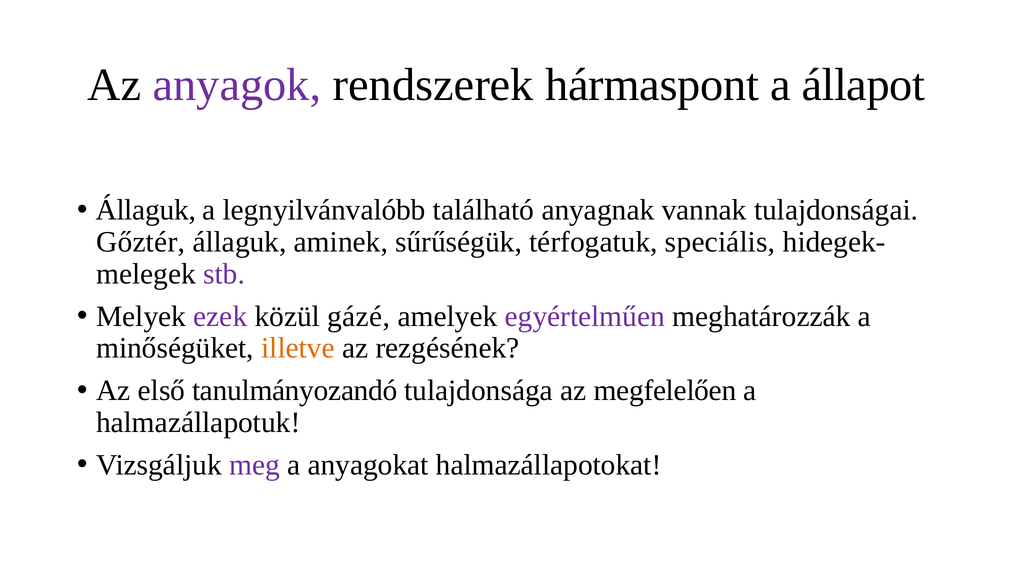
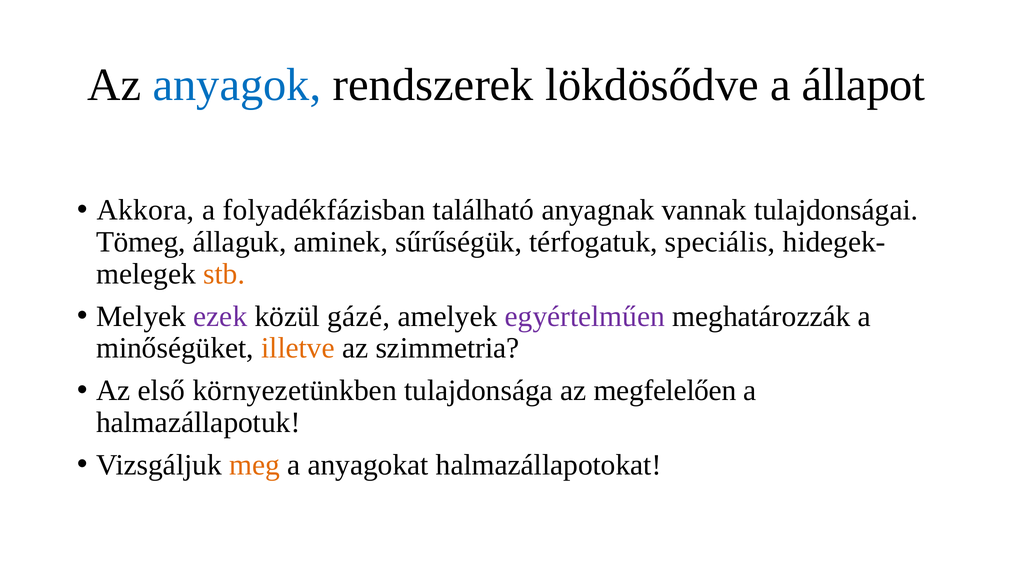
anyagok colour: purple -> blue (237, 85)
hármaspont: hármaspont -> lökdösődve (652, 85)
Állaguk: Állaguk -> Akkora (145, 210)
legnyilvánvalóbb: legnyilvánvalóbb -> folyadékfázisban (324, 210)
Gőztér: Gőztér -> Tömeg (141, 242)
stb colour: purple -> orange (224, 274)
rezgésének: rezgésének -> szimmetria (447, 348)
tanulmányozandó: tanulmányozandó -> környezetünkben (295, 391)
meg colour: purple -> orange (255, 465)
